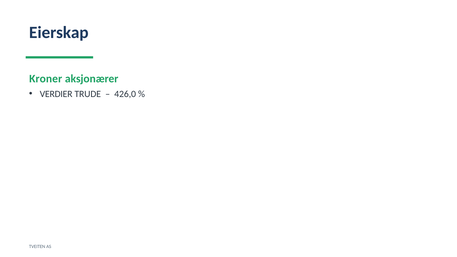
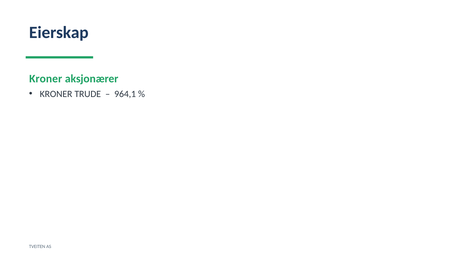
VERDIER: VERDIER -> KRONER (56, 94)
426,0: 426,0 -> 964,1 (125, 94)
